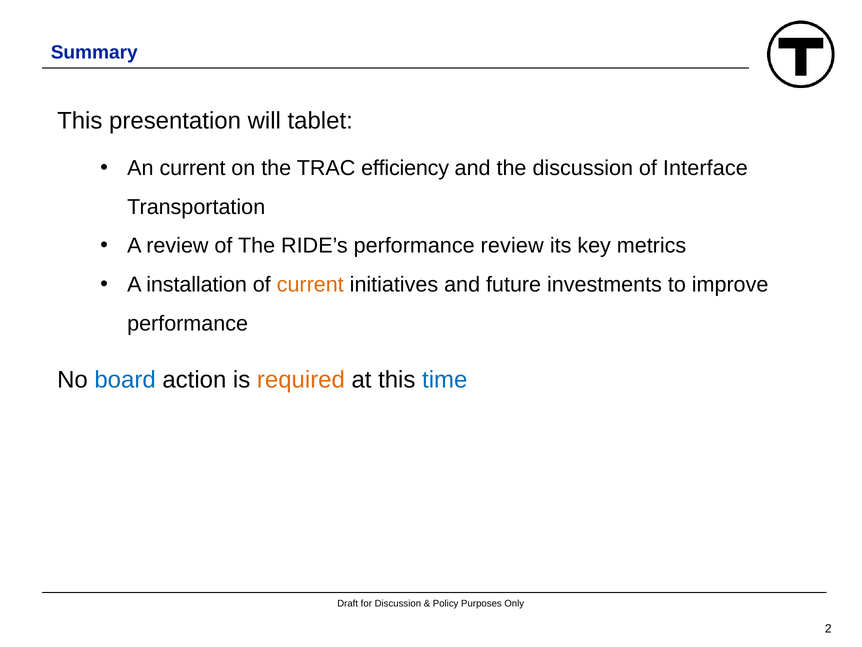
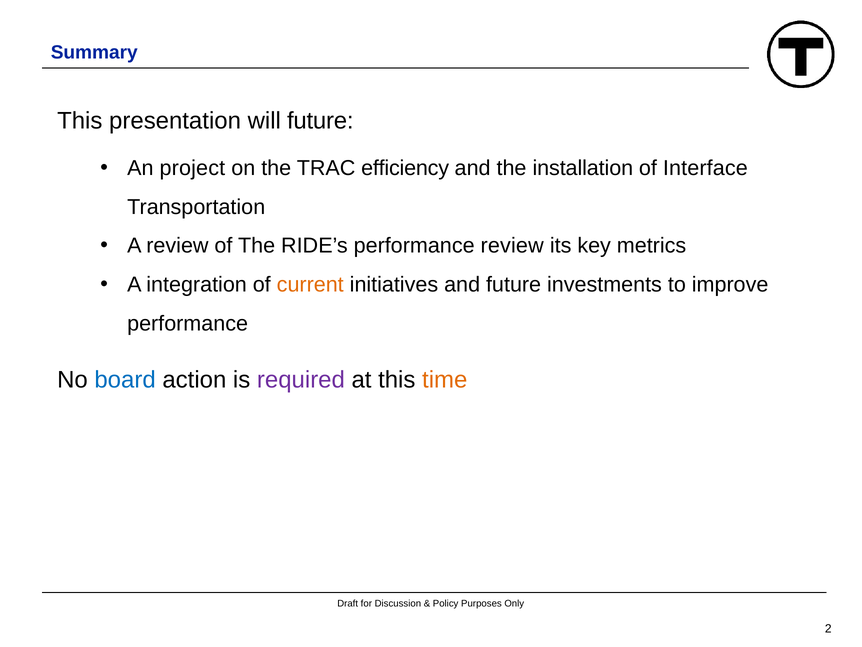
will tablet: tablet -> future (320, 121)
An current: current -> project (192, 168)
the discussion: discussion -> installation (583, 168)
installation: installation -> integration (197, 284)
required colour: orange -> purple (301, 379)
time colour: blue -> orange (445, 379)
